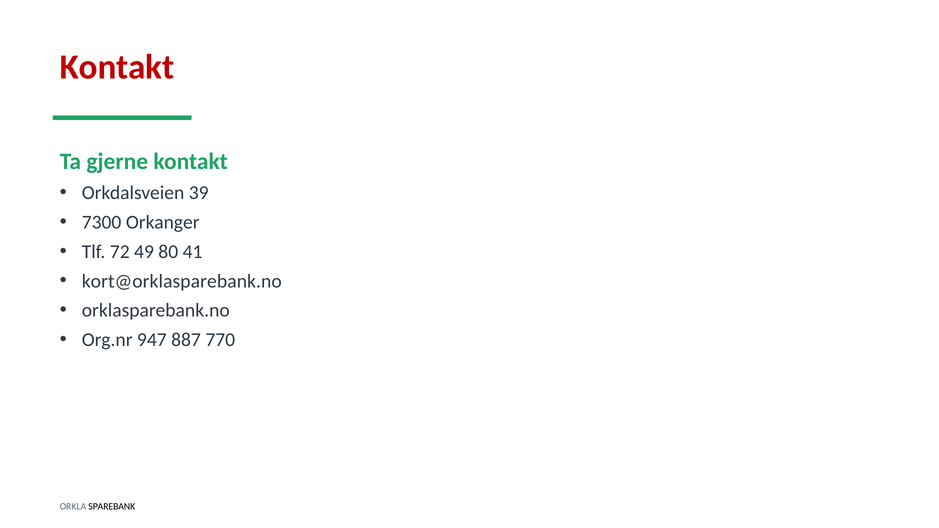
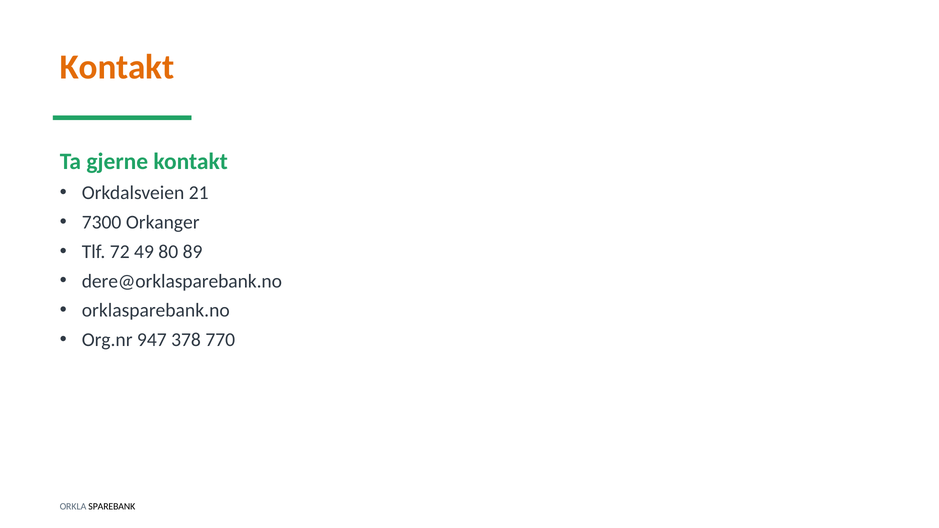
Kontakt colour: red -> orange (117, 67)
39: 39 -> 21 (199, 193)
41: 41 -> 89 (193, 252)
kort@orklasparebank.no: kort@orklasparebank.no -> dere@orklasparebank.no (182, 281)
887: 887 -> 378 (186, 340)
